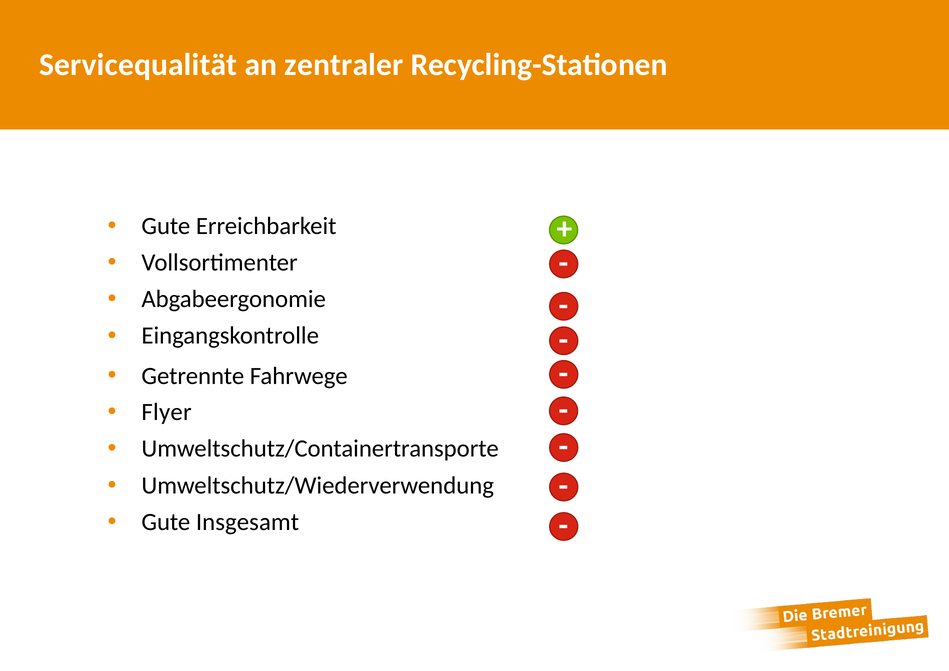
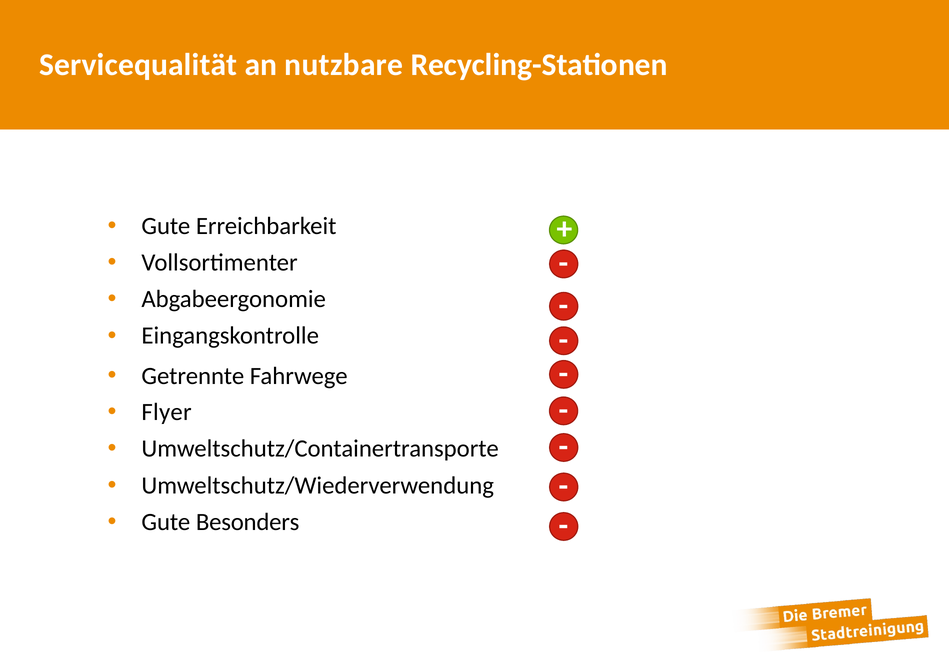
zentraler: zentraler -> nutzbare (344, 65)
Insgesamt: Insgesamt -> Besonders (248, 522)
